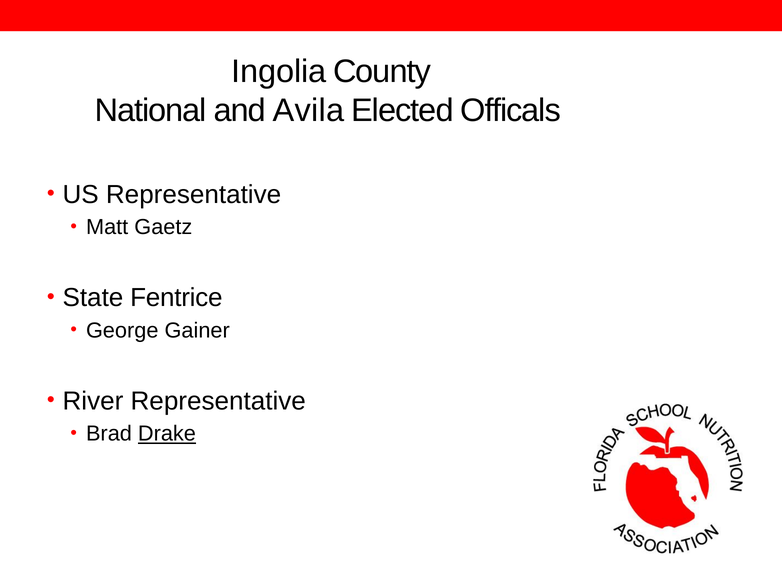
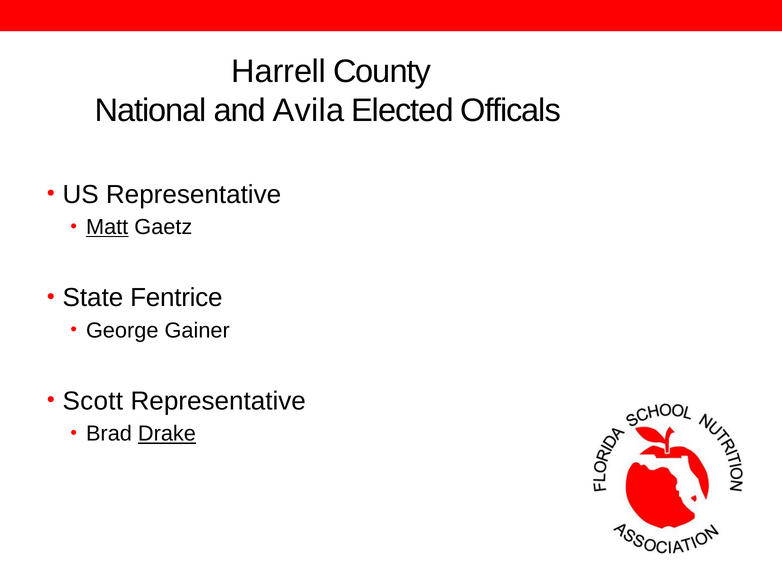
Ingolia: Ingolia -> Harrell (279, 71)
Matt underline: none -> present (107, 227)
River: River -> Scott (93, 401)
